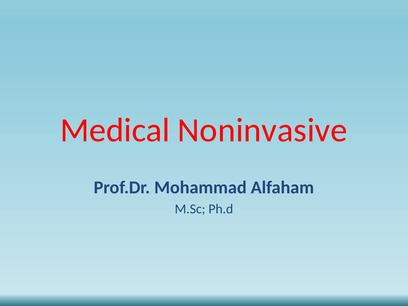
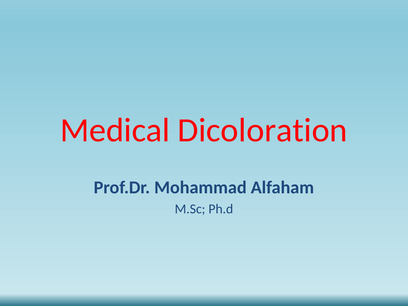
Noninvasive: Noninvasive -> Dicoloration (263, 130)
